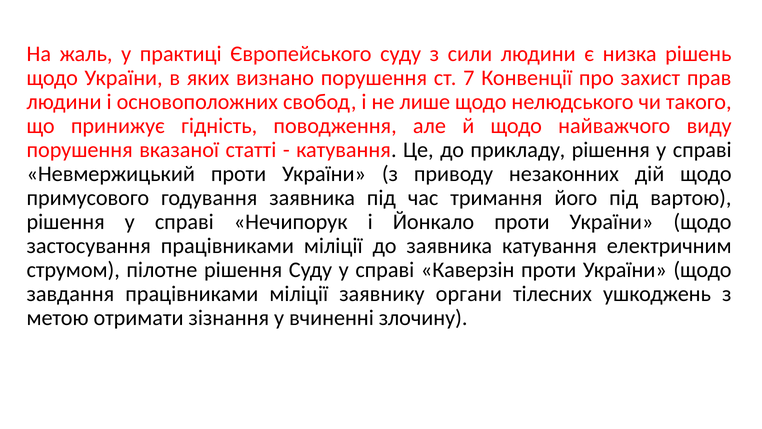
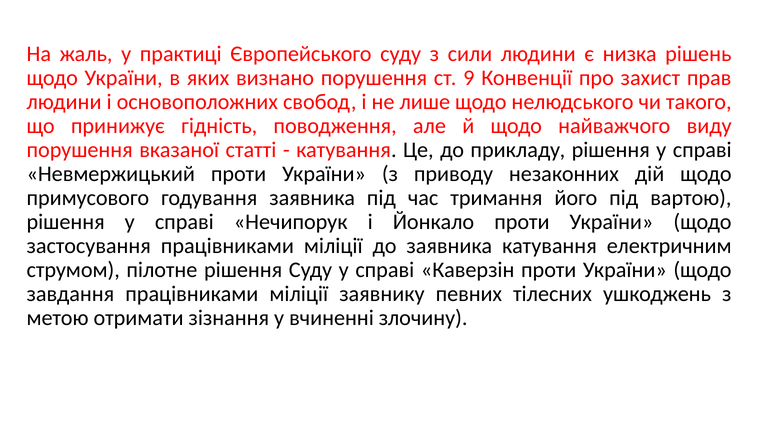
7: 7 -> 9 (469, 78)
органи: органи -> певних (469, 294)
